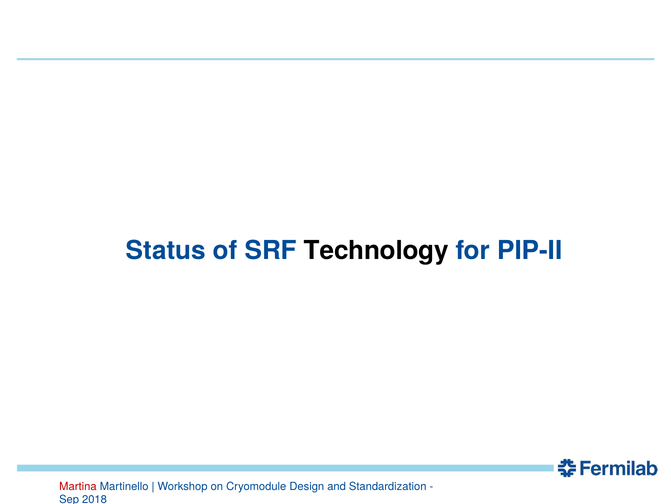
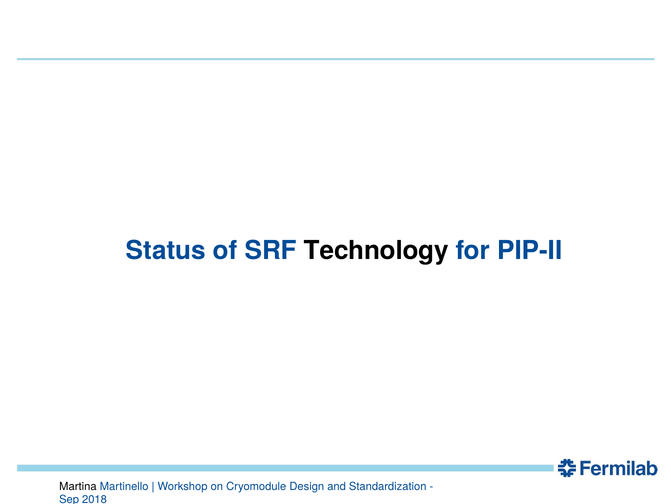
Martina colour: red -> black (78, 486)
